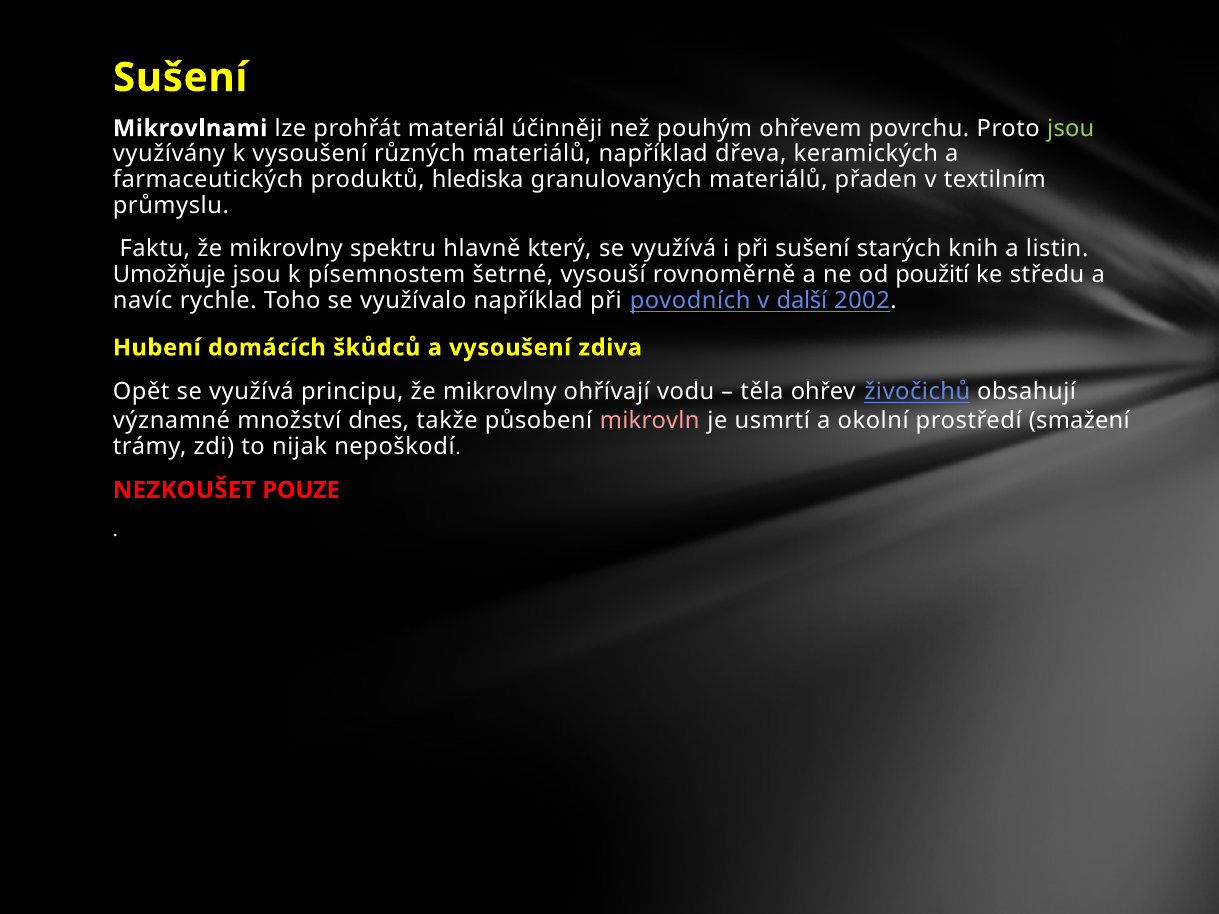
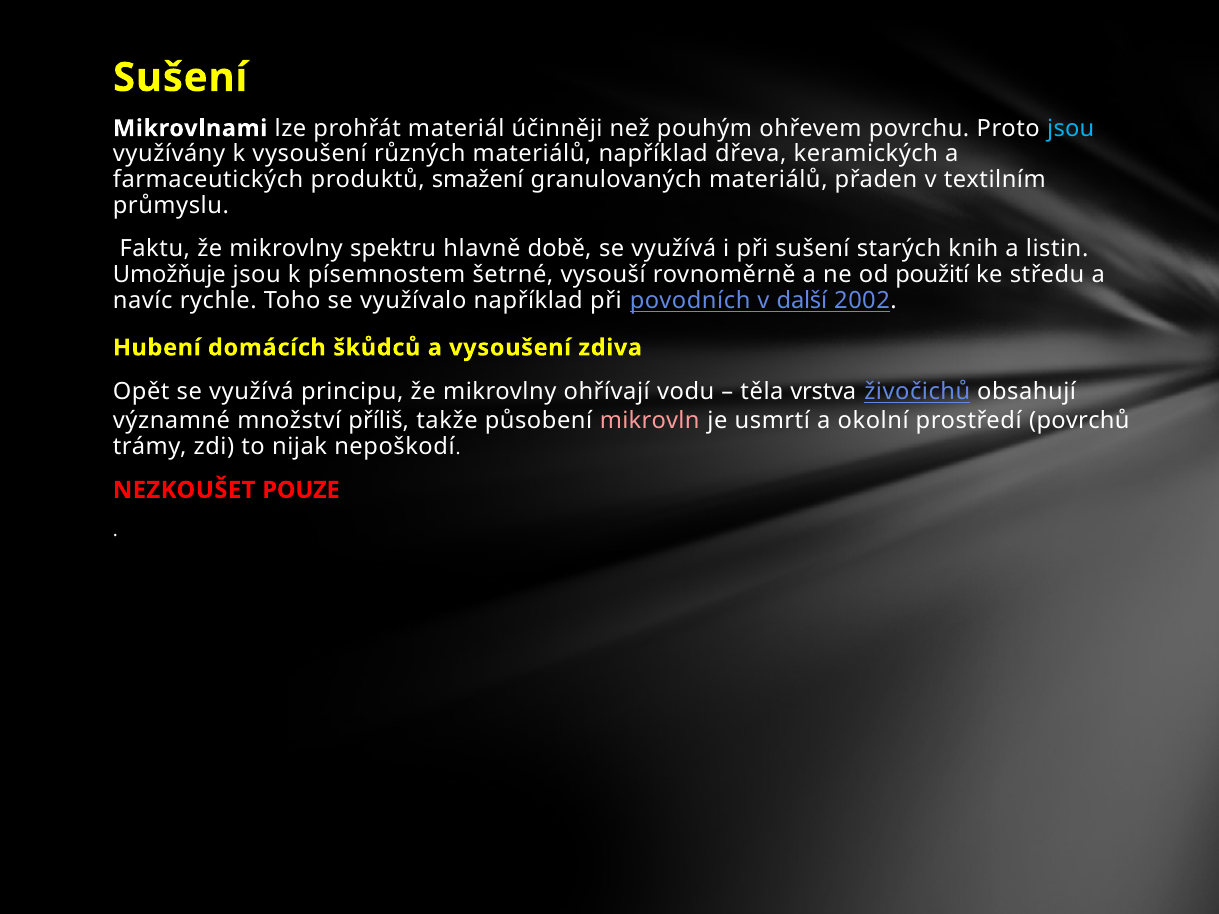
jsou colour: light green -> light blue (1071, 128)
hlediska: hlediska -> smažení (478, 180)
který: který -> době (560, 249)
ohřev: ohřev -> vrstva (823, 392)
dnes: dnes -> příliš (379, 421)
smažení: smažení -> povrchů (1079, 421)
